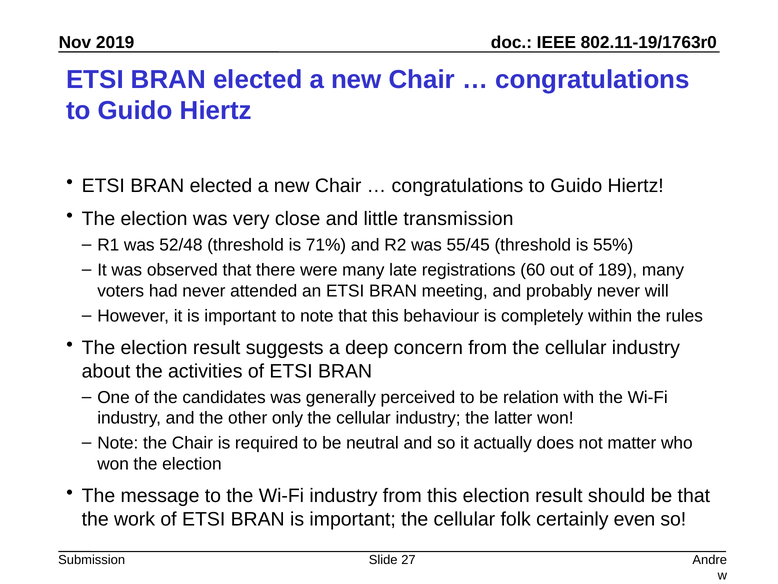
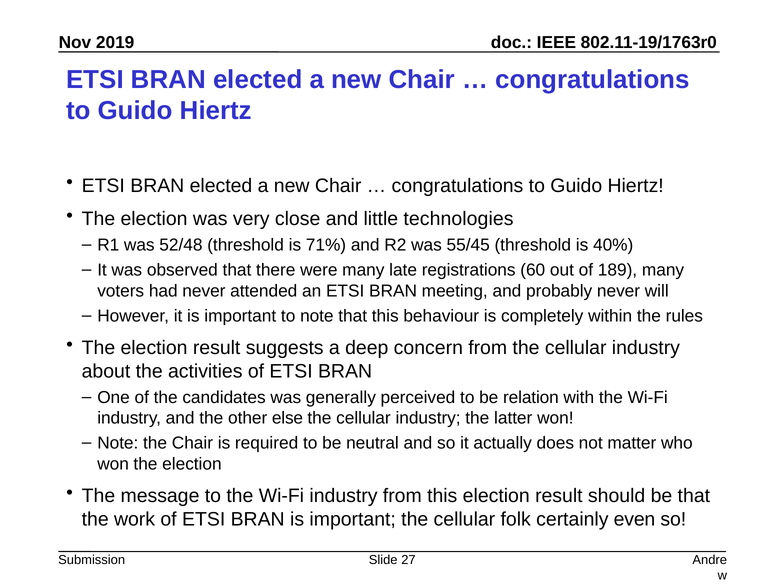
transmission: transmission -> technologies (458, 219)
55%: 55% -> 40% (613, 245)
only: only -> else (287, 418)
